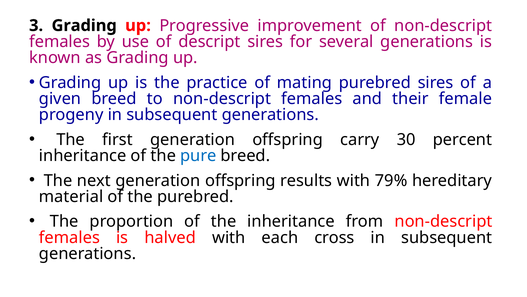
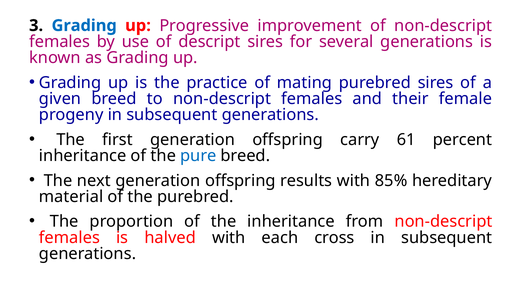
Grading colour: black -> blue (84, 26)
30: 30 -> 61 (406, 139)
79%: 79% -> 85% (391, 180)
